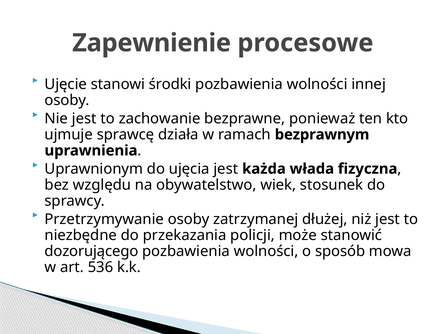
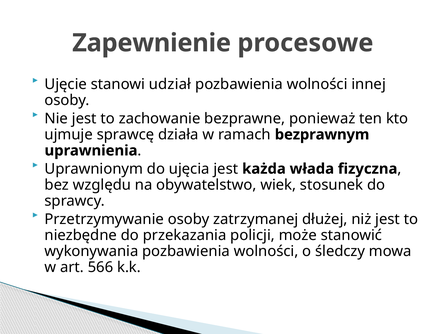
środki: środki -> udział (170, 84)
dozorującego: dozorującego -> wykonywania (91, 252)
sposób: sposób -> śledczy (340, 252)
536: 536 -> 566 (100, 268)
